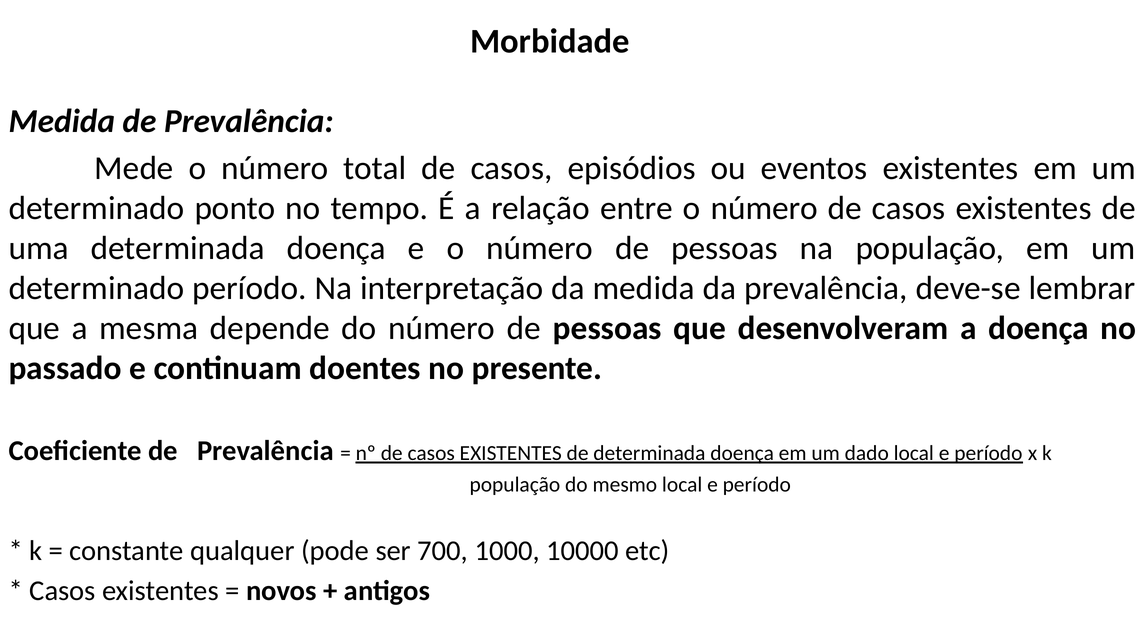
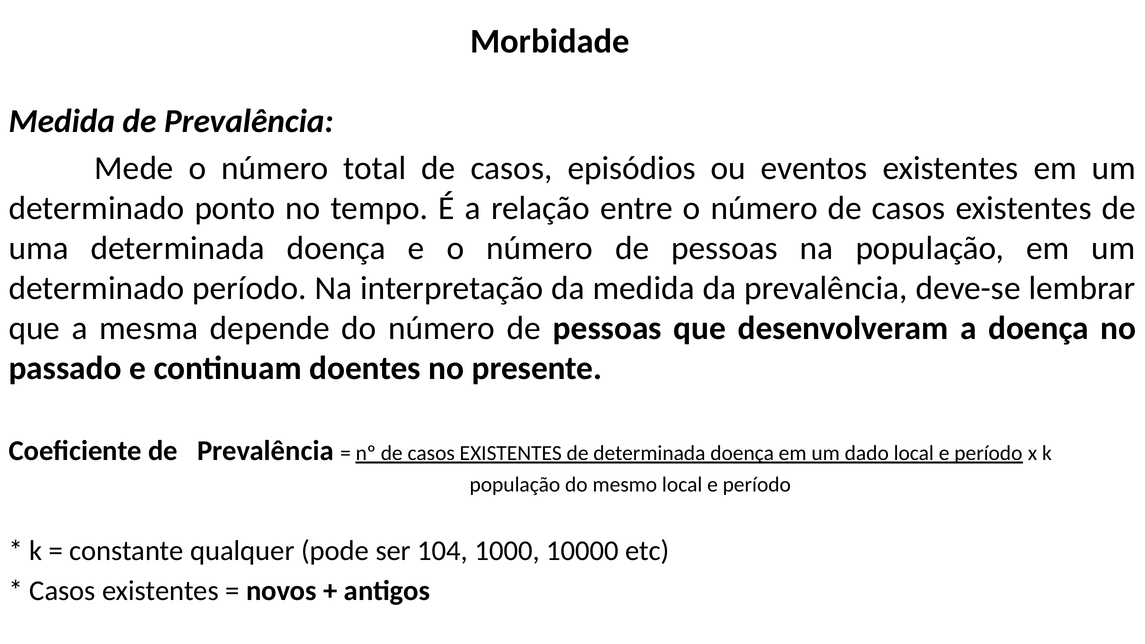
700: 700 -> 104 (443, 551)
